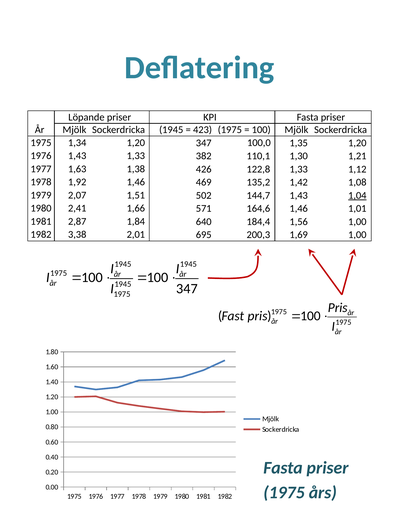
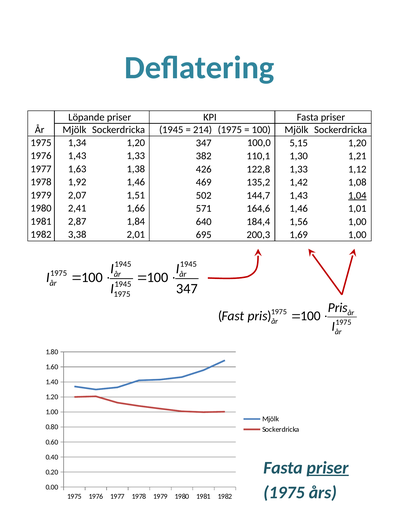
423: 423 -> 214 (203, 130)
1,35: 1,35 -> 5,15 (299, 143)
priser underline: none -> present (328, 469)
